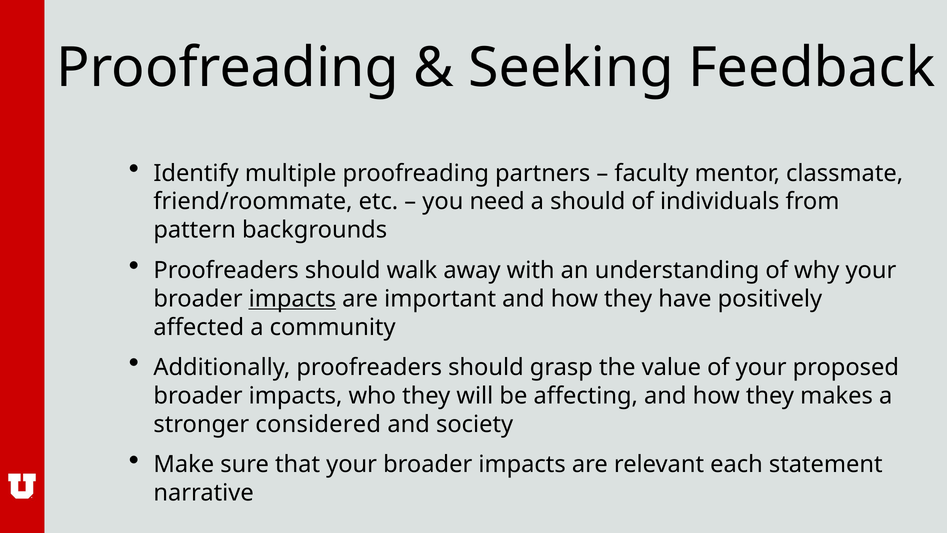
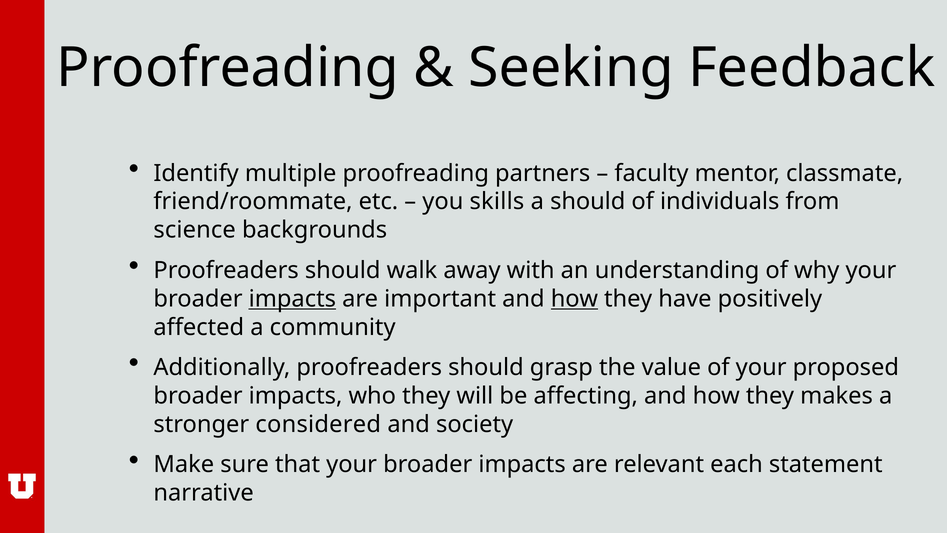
need: need -> skills (497, 202)
pattern: pattern -> science (195, 230)
how underline: none -> present (574, 299)
